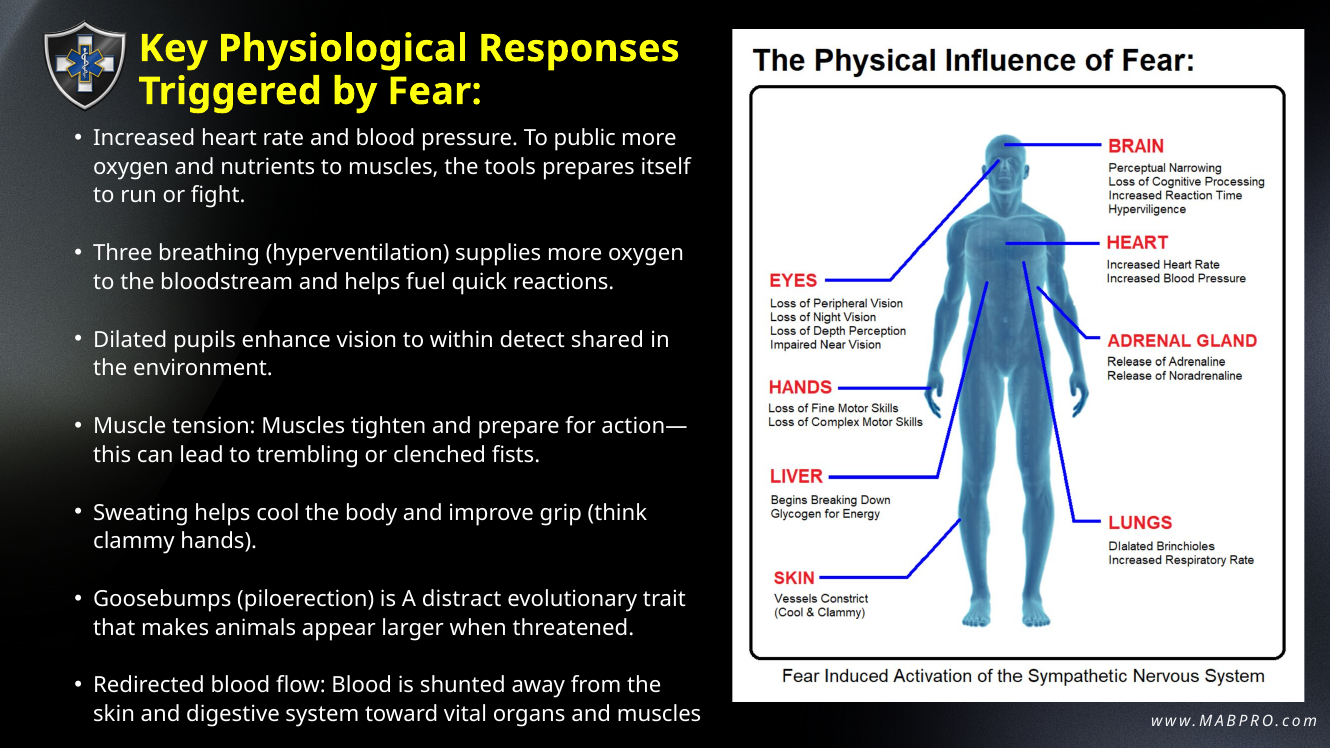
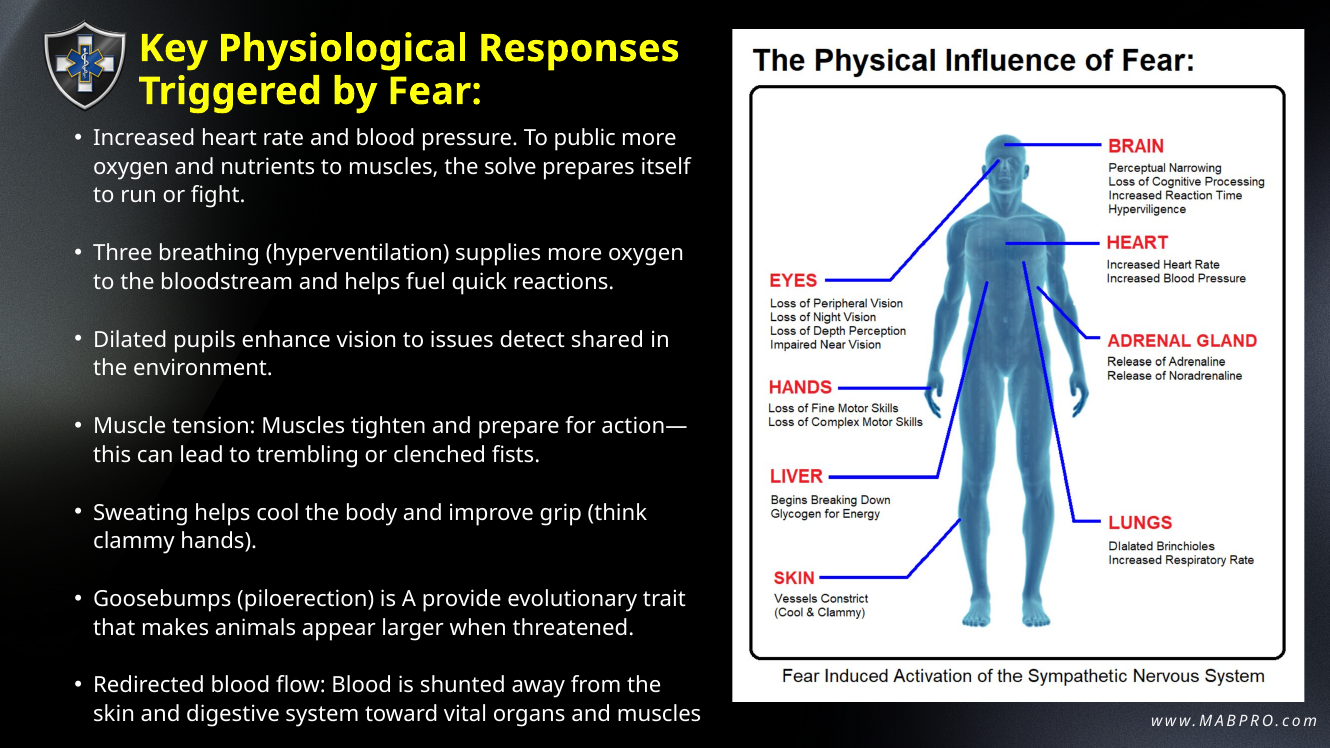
tools: tools -> solve (510, 167)
within: within -> issues (462, 340)
distract: distract -> provide (462, 599)
